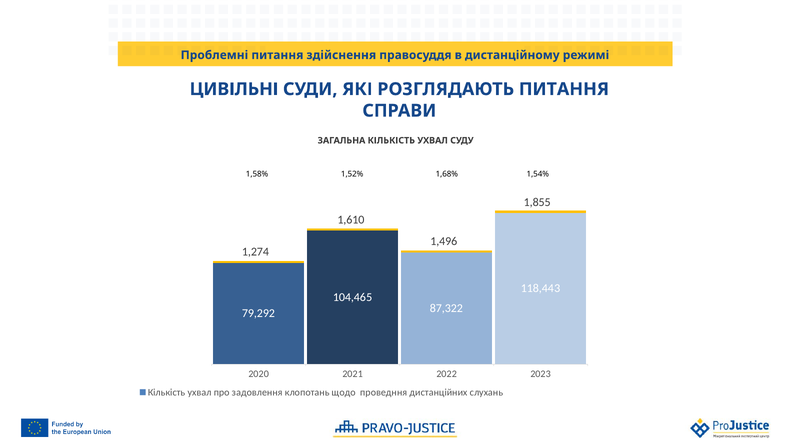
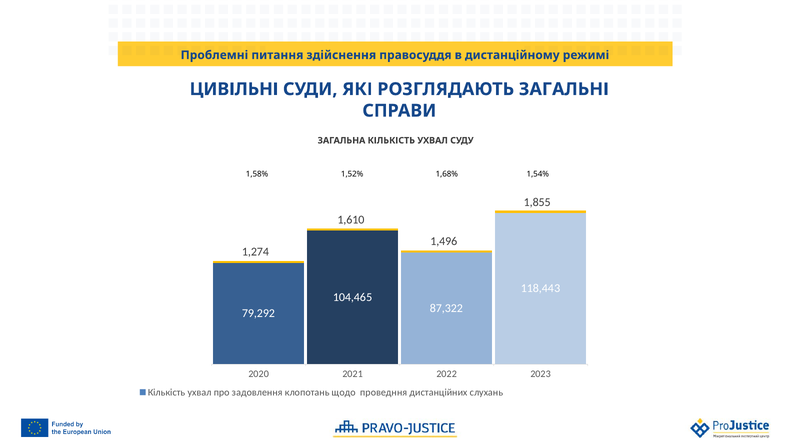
РОЗГЛЯДАЮТЬ ПИТАННЯ: ПИТАННЯ -> ЗАГАЛЬНІ (564, 89)
